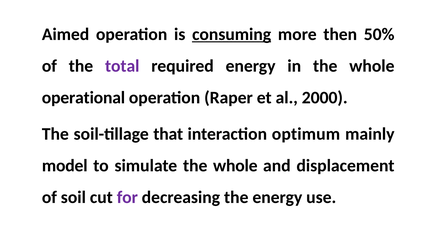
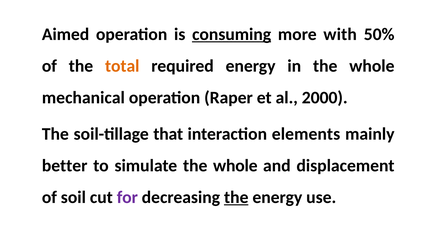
then: then -> with (340, 34)
total colour: purple -> orange (122, 66)
operational: operational -> mechanical (83, 98)
optimum: optimum -> elements (306, 134)
model: model -> better (65, 166)
the underline: none -> present (236, 197)
